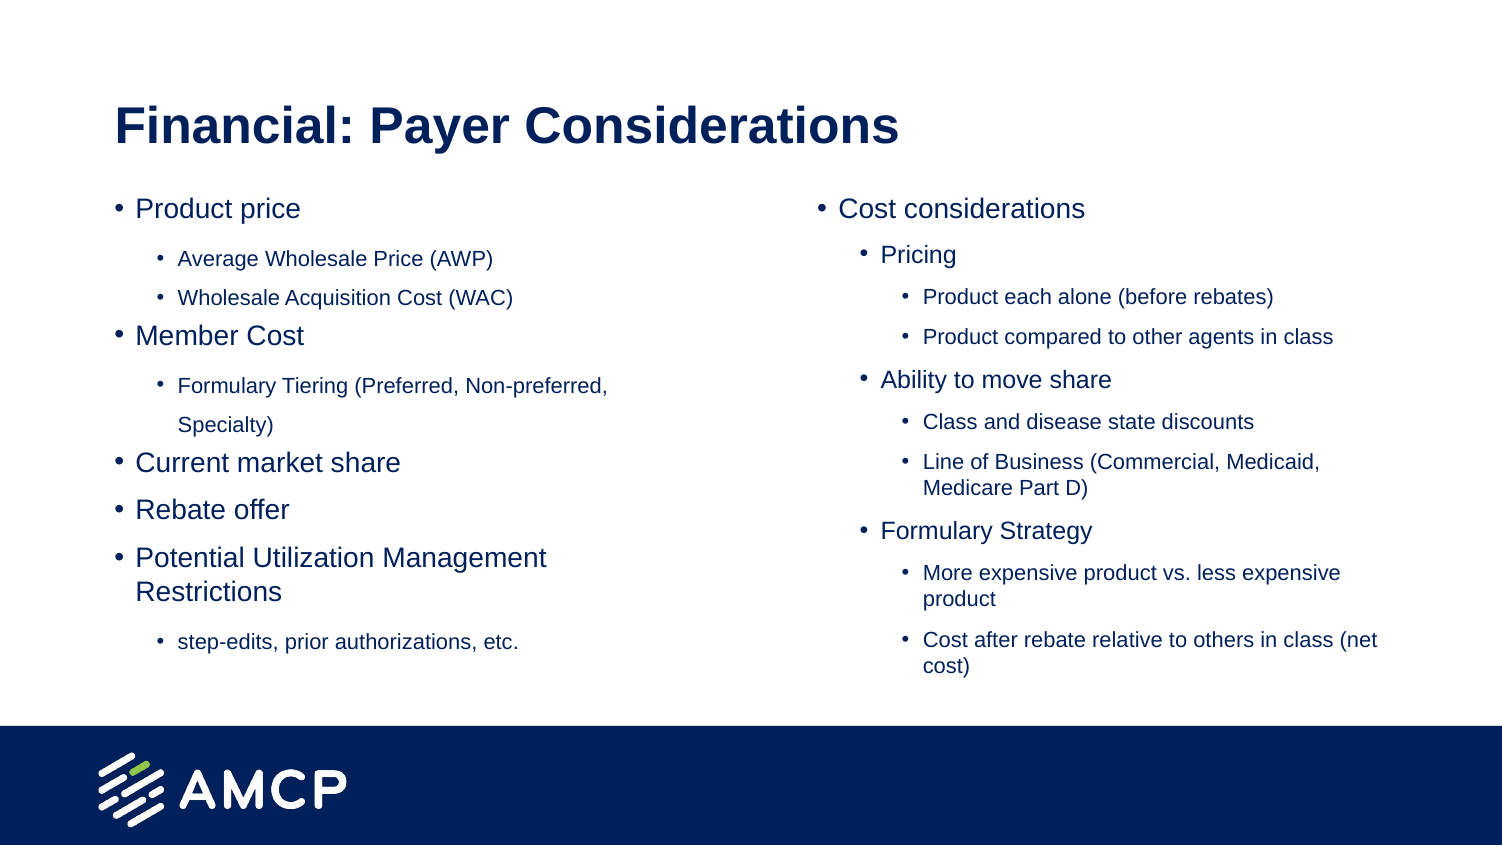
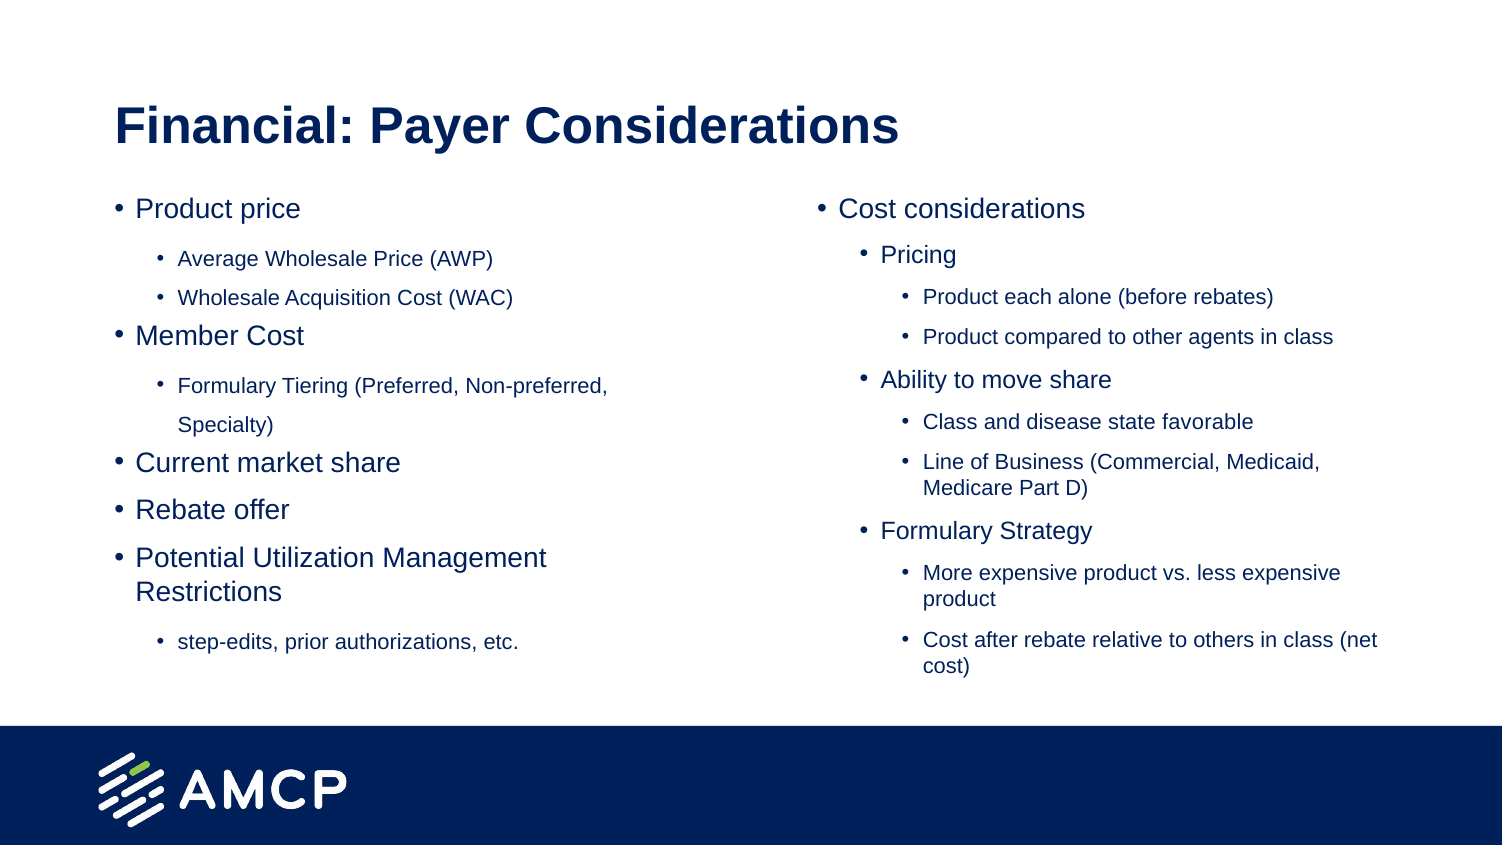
discounts: discounts -> favorable (1208, 422)
